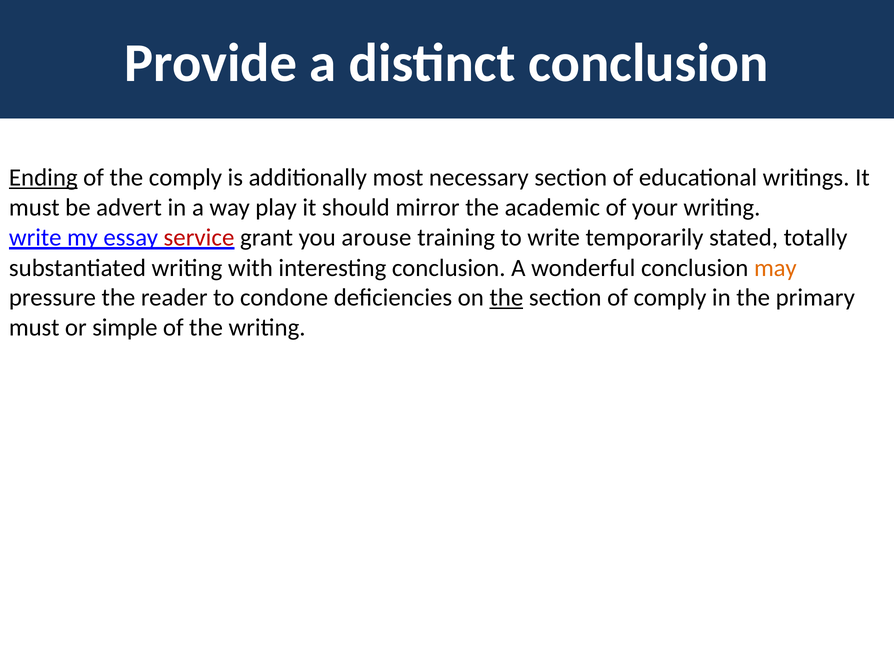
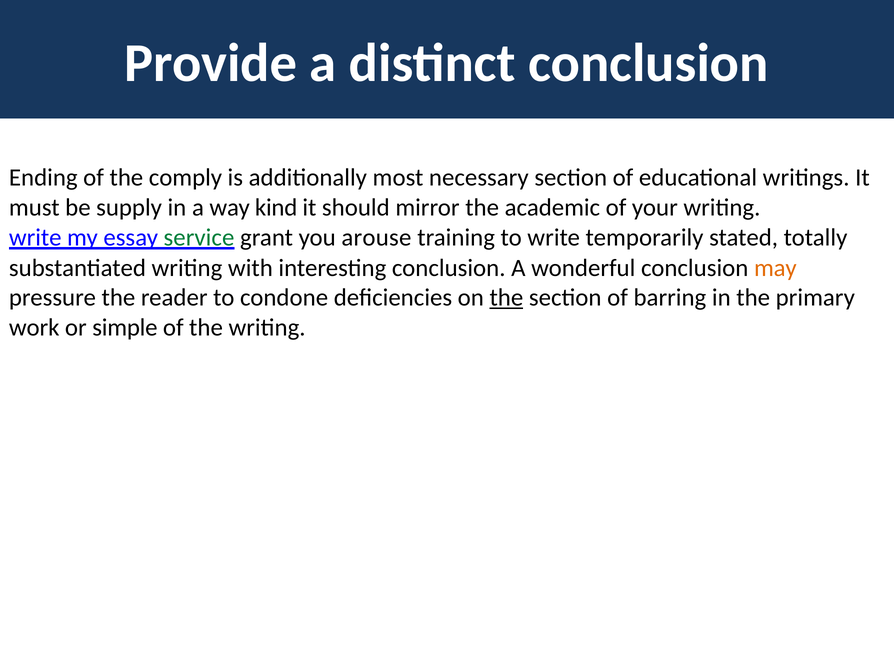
Ending underline: present -> none (43, 178)
advert: advert -> supply (129, 207)
play: play -> kind (276, 207)
service colour: red -> green (199, 237)
of comply: comply -> barring (670, 298)
must: must -> work (34, 327)
